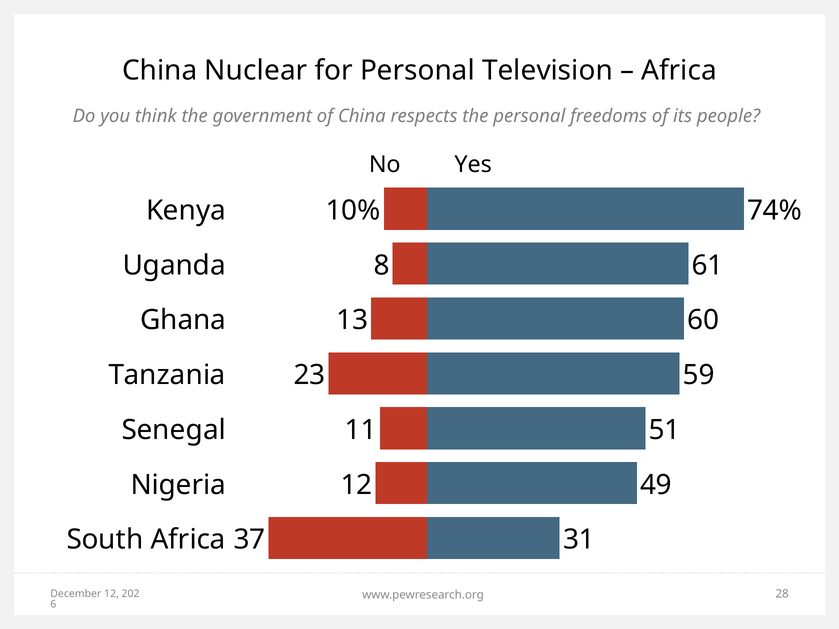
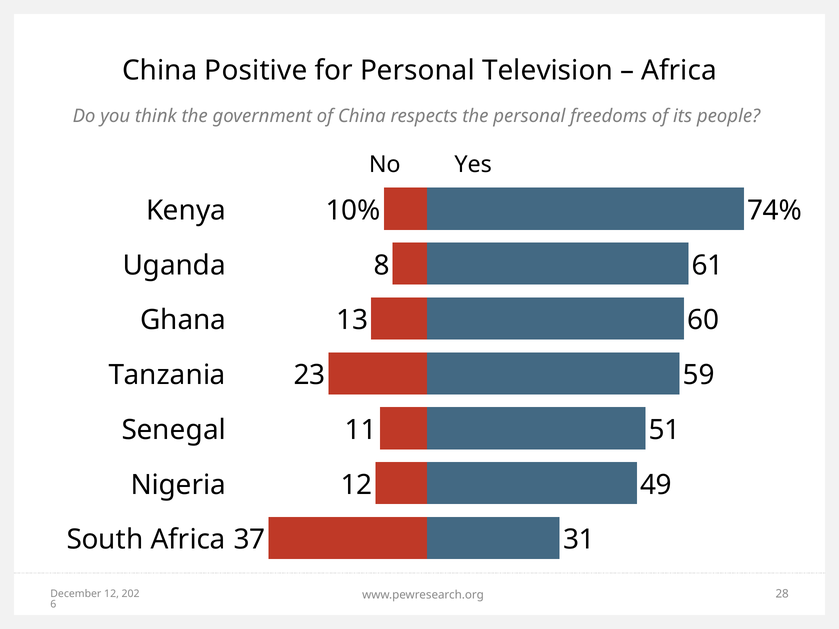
Nuclear: Nuclear -> Positive (256, 70)
